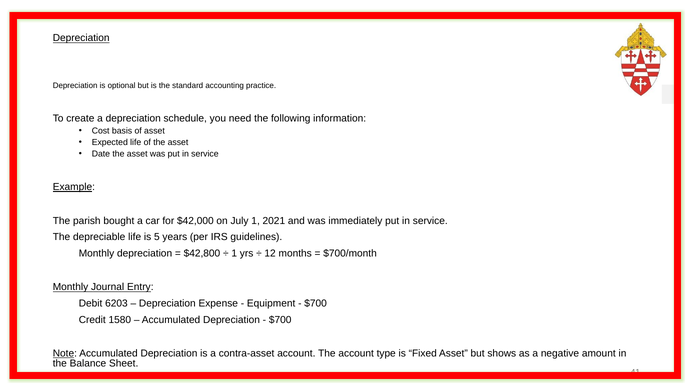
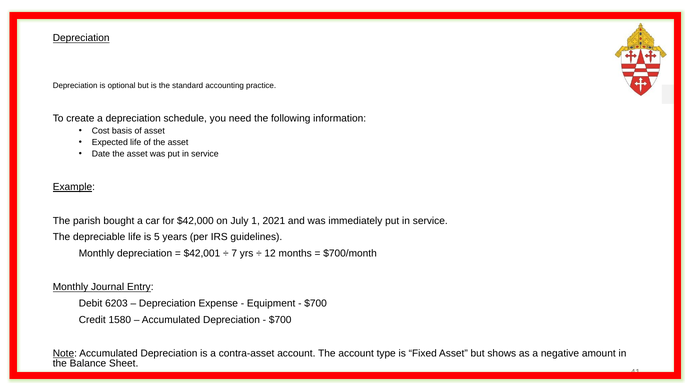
$42,800: $42,800 -> $42,001 (202, 253)
1: 1 -> 7 (234, 253)
